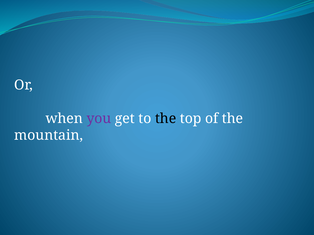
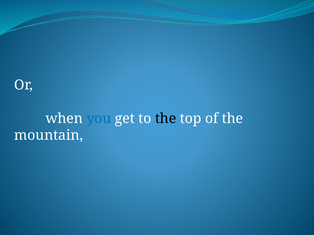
you colour: purple -> blue (99, 119)
